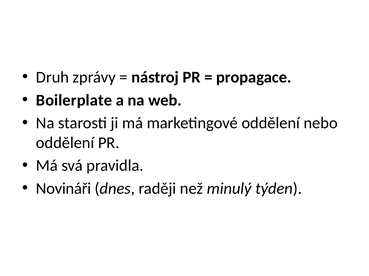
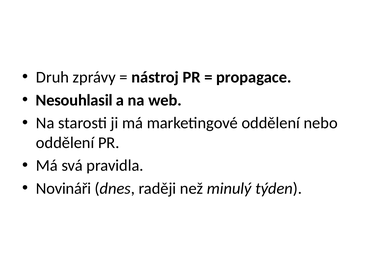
Boilerplate: Boilerplate -> Nesouhlasil (74, 100)
